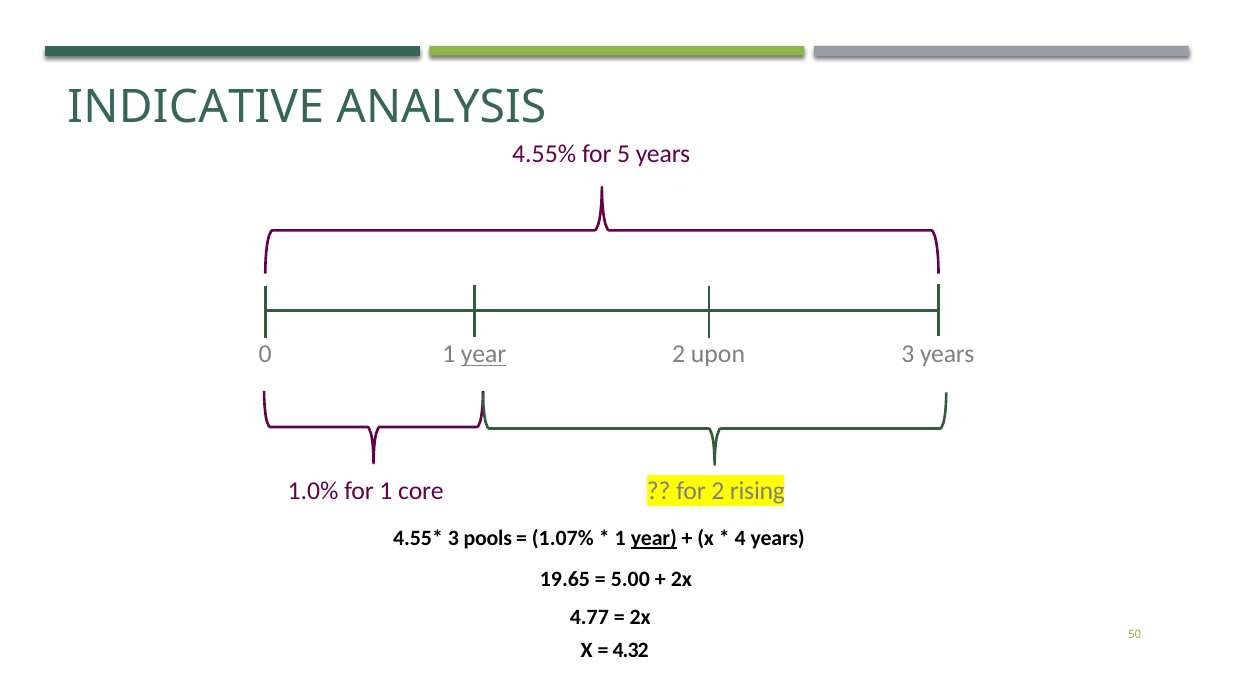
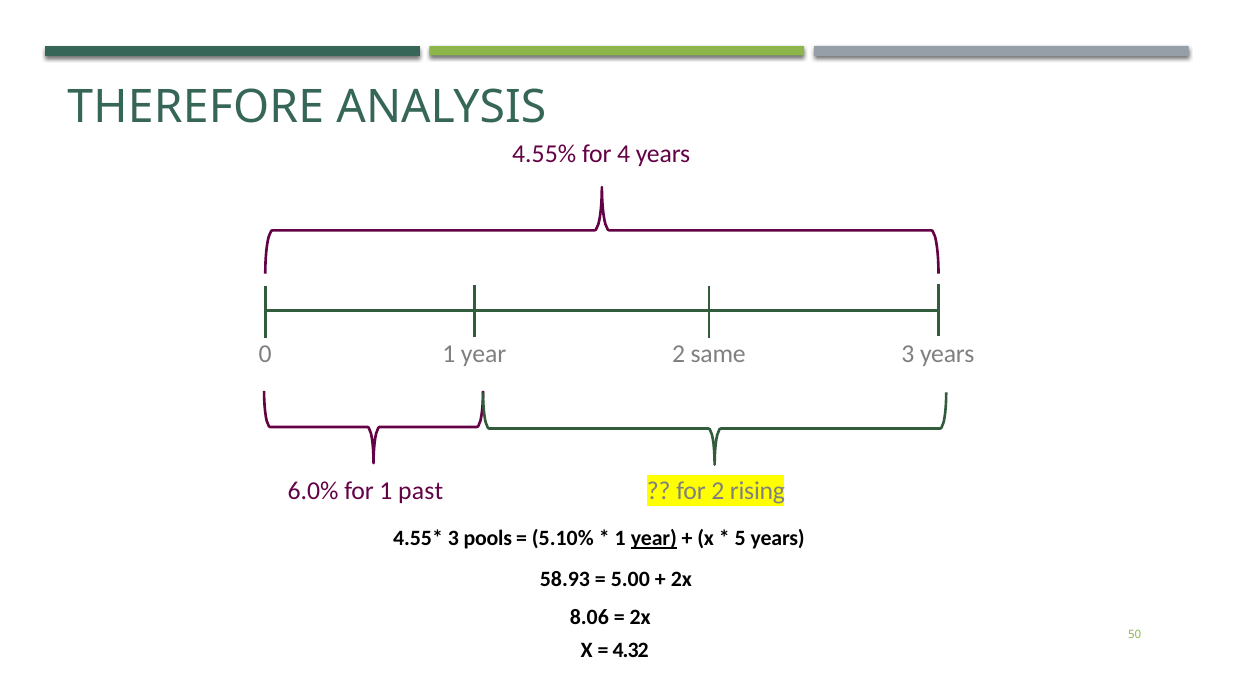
INDICATIVE: INDICATIVE -> THEREFORE (196, 107)
5: 5 -> 4 (624, 154)
year underline: present -> none (484, 354)
upon: upon -> same (718, 354)
1.0%: 1.0% -> 6.0% (313, 491)
core: core -> past (421, 491)
1.07%: 1.07% -> 5.10% (563, 539)
4: 4 -> 5 (740, 539)
19.65: 19.65 -> 58.93 (565, 579)
4.77: 4.77 -> 8.06 (589, 617)
